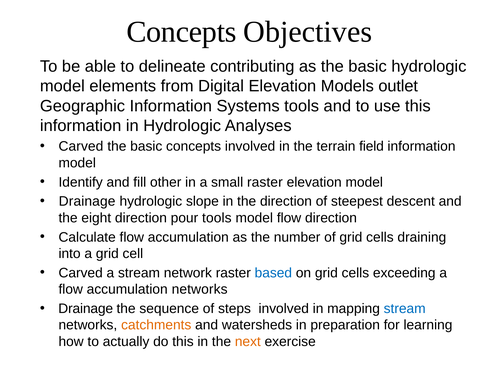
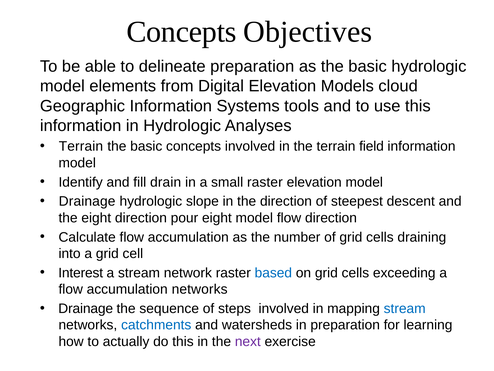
delineate contributing: contributing -> preparation (252, 66)
outlet: outlet -> cloud (398, 86)
Carved: Carved -> Terrain (81, 146)
other: other -> drain (166, 182)
pour tools: tools -> eight (217, 218)
Carved: Carved -> Interest (81, 273)
catchments colour: orange -> blue (156, 325)
next colour: orange -> purple (248, 341)
